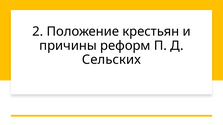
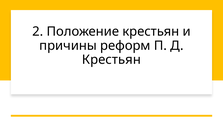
Сельских: Сельских -> Крестьян (111, 60)
